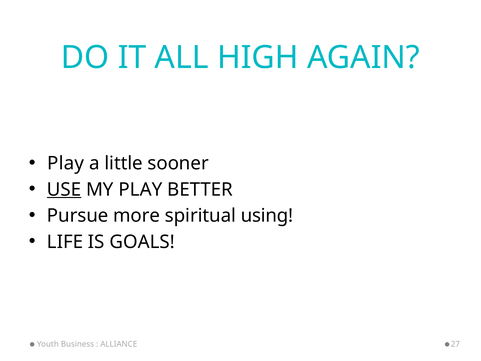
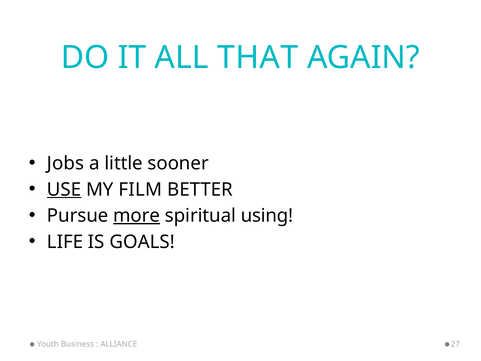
HIGH: HIGH -> THAT (258, 57)
Play: Play -> Jobs (66, 163)
MY PLAY: PLAY -> FILM (140, 189)
more underline: none -> present (137, 216)
